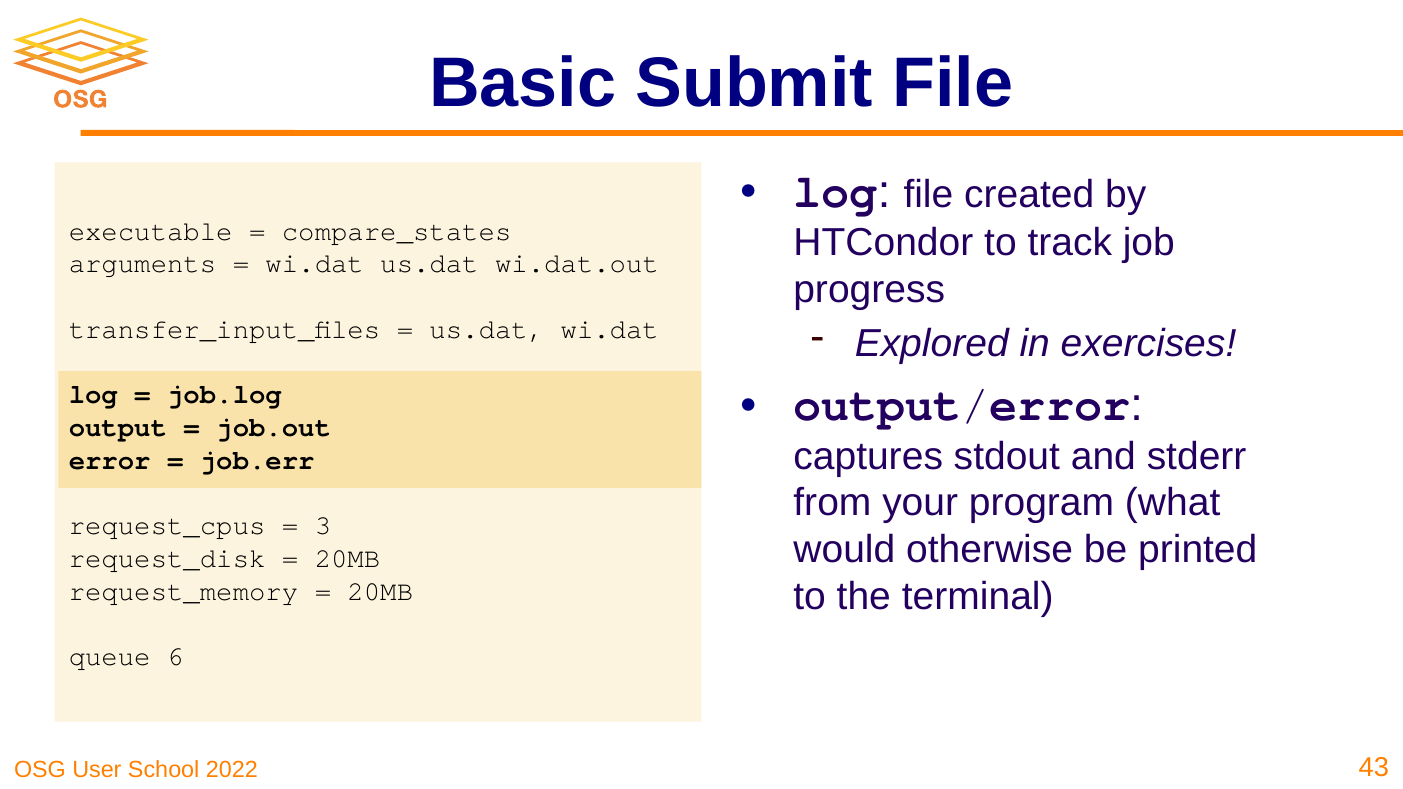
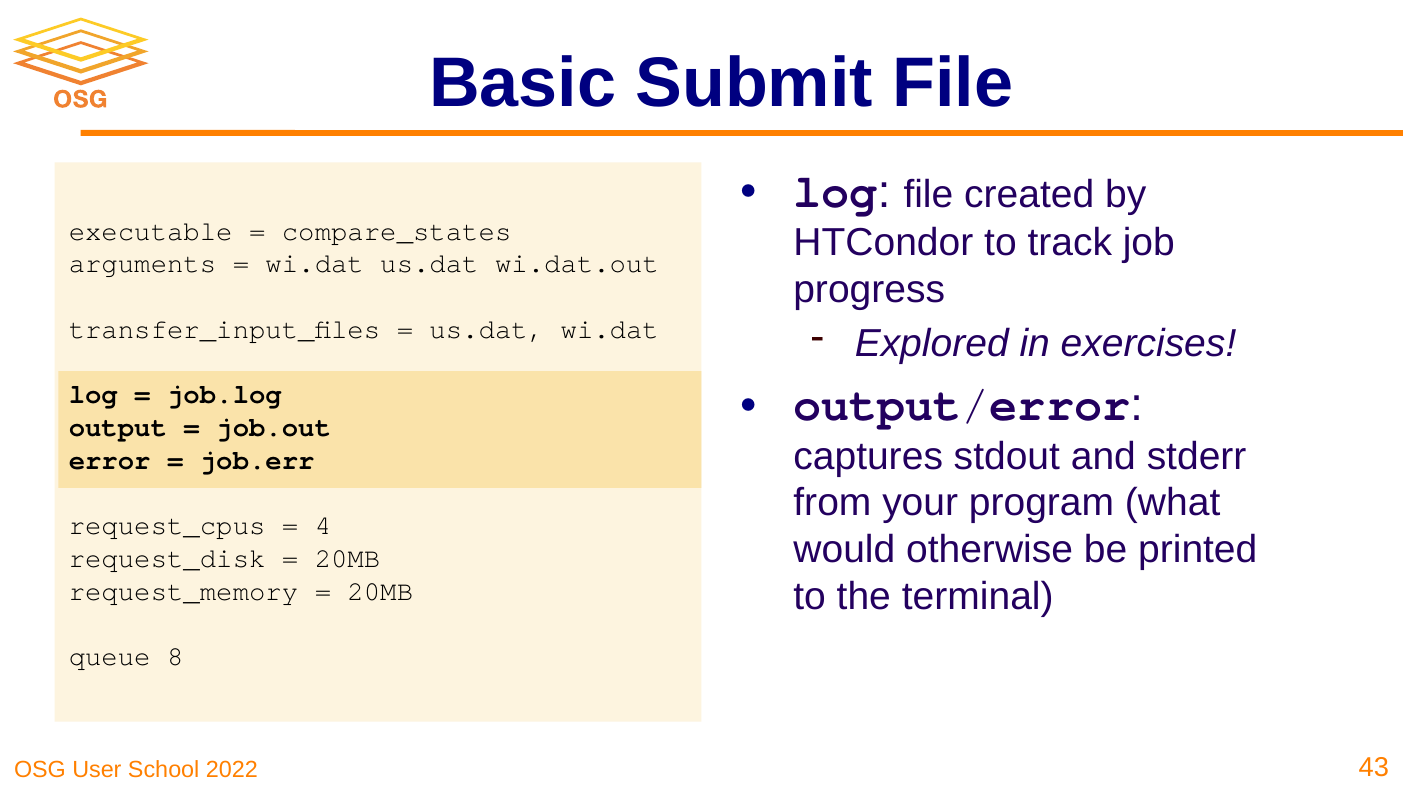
3: 3 -> 4 (323, 526)
6: 6 -> 8 (175, 657)
